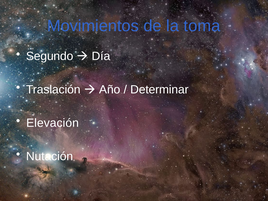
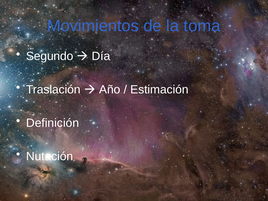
Determinar: Determinar -> Estimación (159, 90)
Elevación: Elevación -> Definición (53, 123)
